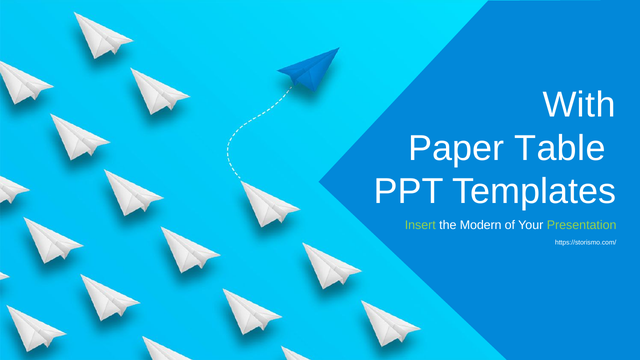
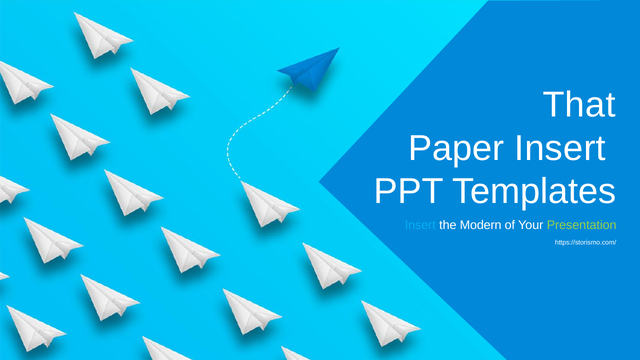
With: With -> That (579, 105)
Paper Table: Table -> Insert (560, 148)
Insert colour: light green -> light blue (420, 225)
